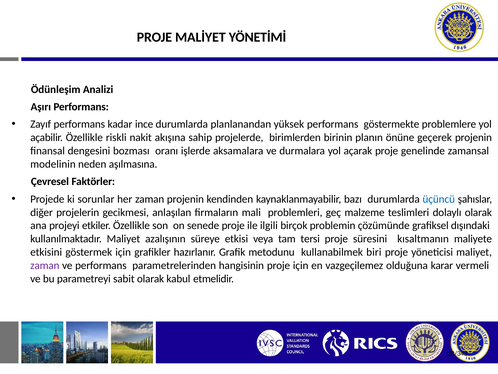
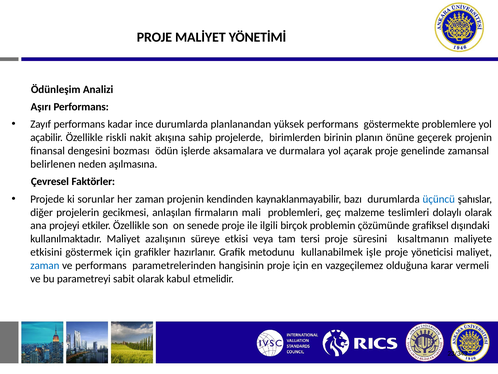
oranı: oranı -> ödün (167, 151)
modelinin: modelinin -> belirlenen (53, 164)
biri: biri -> işle (374, 252)
zaman colour: purple -> blue (45, 265)
